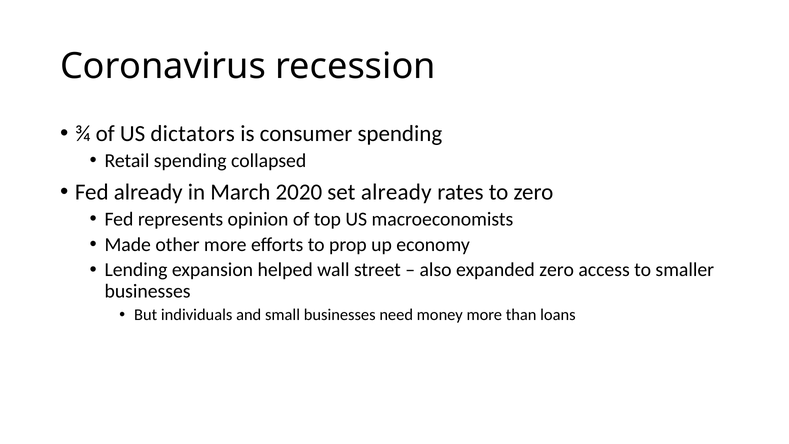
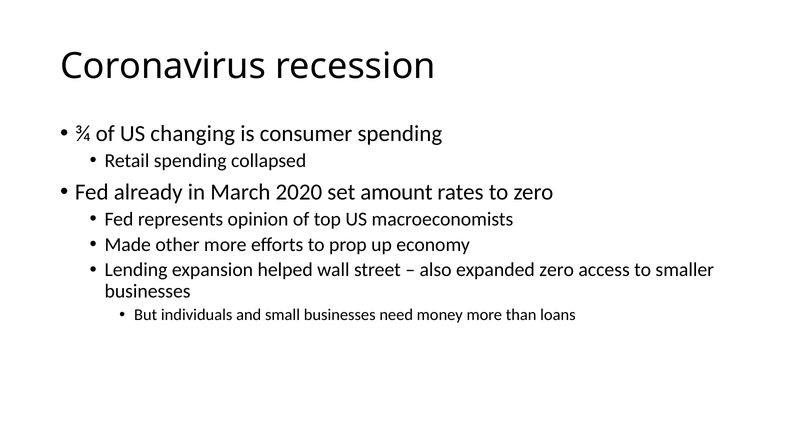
dictators: dictators -> changing (193, 133)
set already: already -> amount (396, 192)
